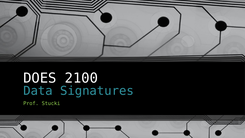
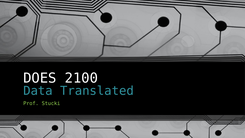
Signatures: Signatures -> Translated (97, 91)
